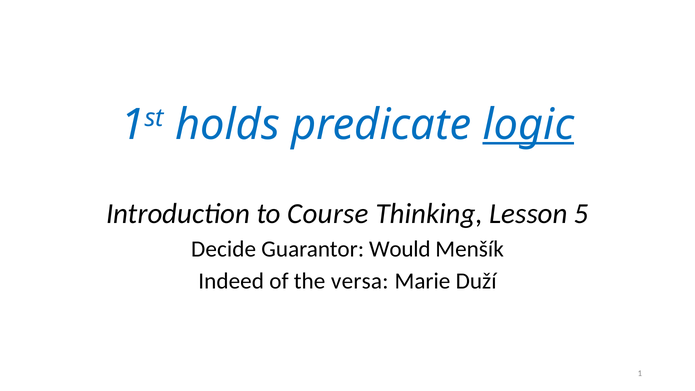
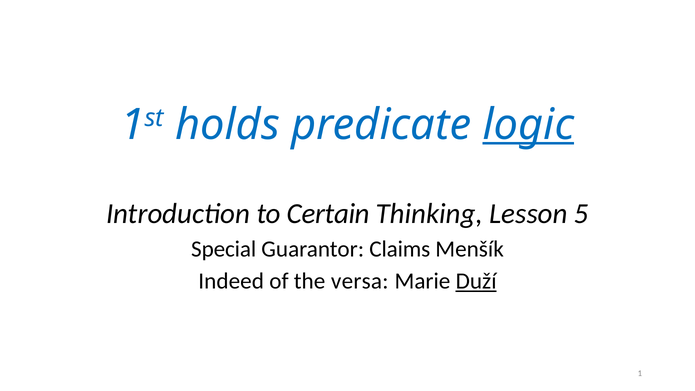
Course: Course -> Certain (328, 214)
Decide: Decide -> Special (224, 249)
Would: Would -> Claims (400, 249)
Duží underline: none -> present (476, 281)
